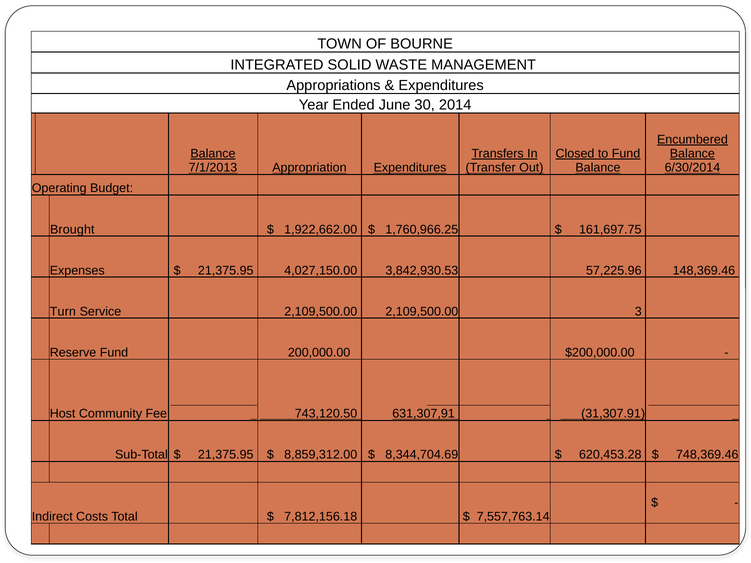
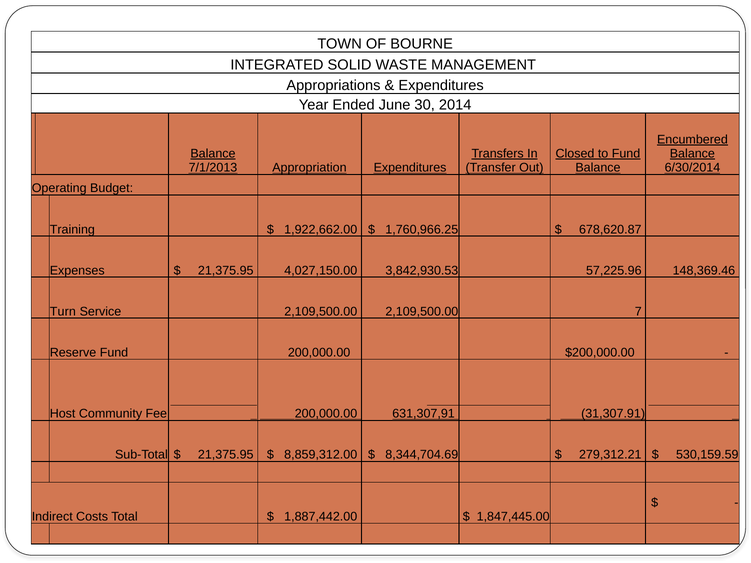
Brought: Brought -> Training (72, 229)
161,697.75: 161,697.75 -> 678,620.87 (610, 229)
3: 3 -> 7 (638, 312)
Fee 743,120.50: 743,120.50 -> 200,000.00 (326, 414)
620,453.28: 620,453.28 -> 279,312.21 (610, 455)
748,369.46: 748,369.46 -> 530,159.59 (707, 455)
7,812,156.18: 7,812,156.18 -> 1,887,442.00 (321, 517)
7,557,763.14: 7,557,763.14 -> 1,847,445.00 (513, 517)
